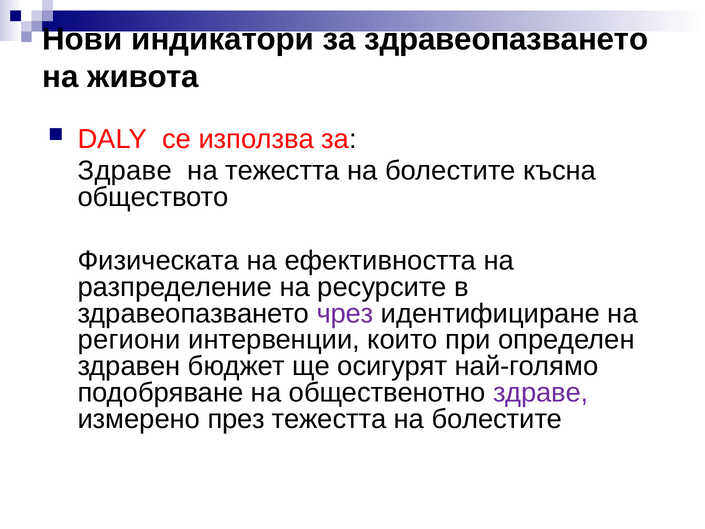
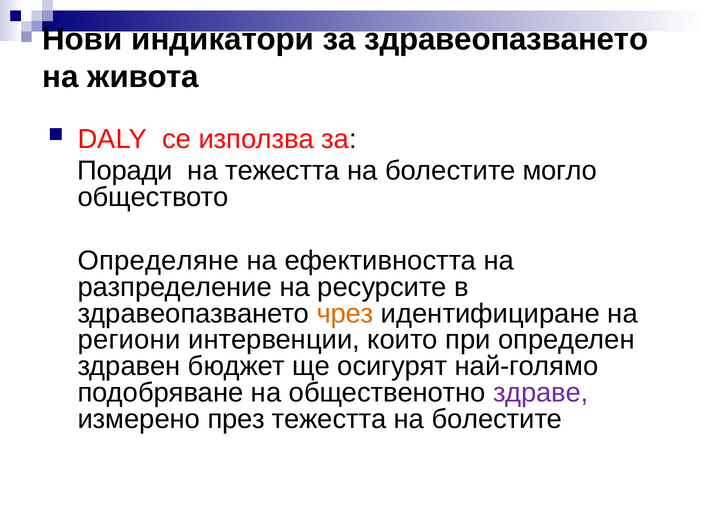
Здраве: Здраве -> Поради (125, 171)
късна: късна -> могло (560, 171)
Физическата: Физическата -> Определяне (158, 261)
чрез colour: purple -> orange (345, 313)
